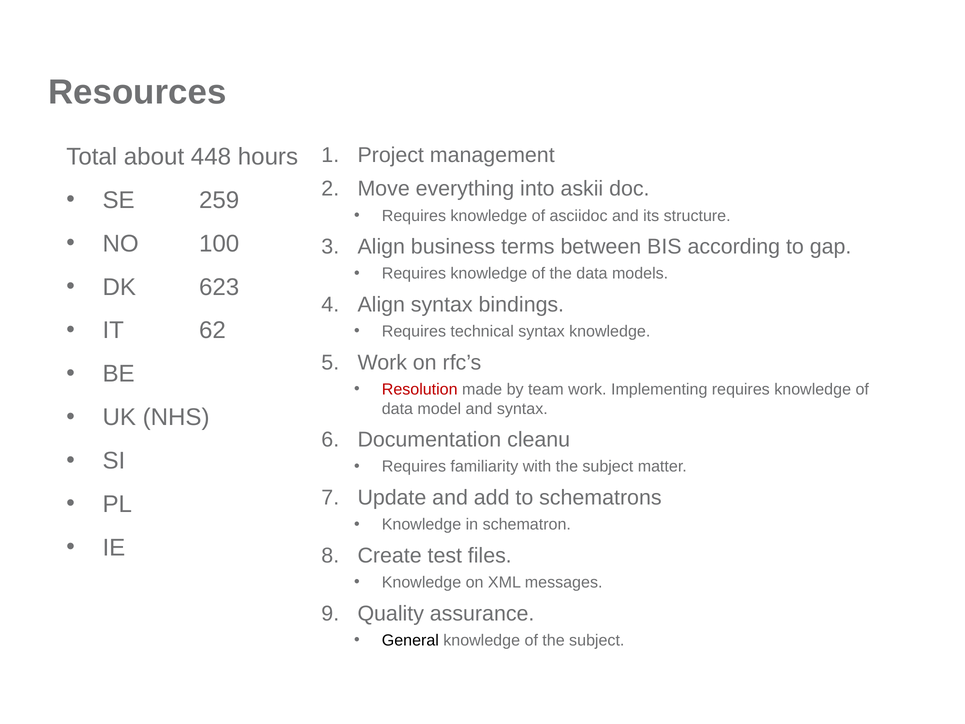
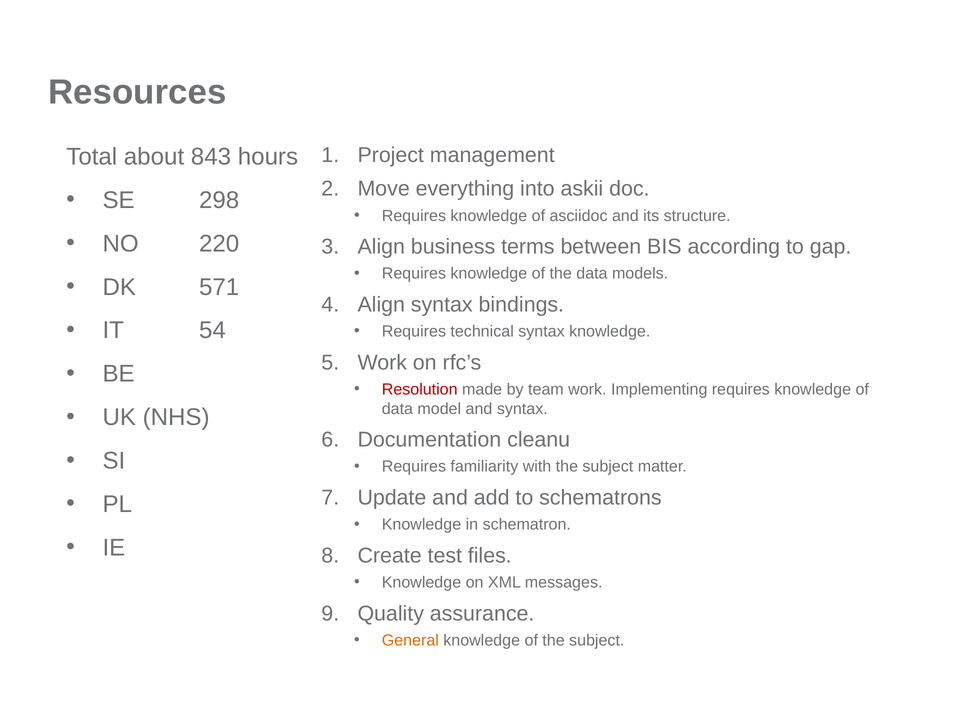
448: 448 -> 843 (211, 157)
259: 259 -> 298 (219, 200)
100: 100 -> 220 (219, 244)
623: 623 -> 571 (219, 287)
62: 62 -> 54 (212, 330)
General colour: black -> orange (410, 640)
